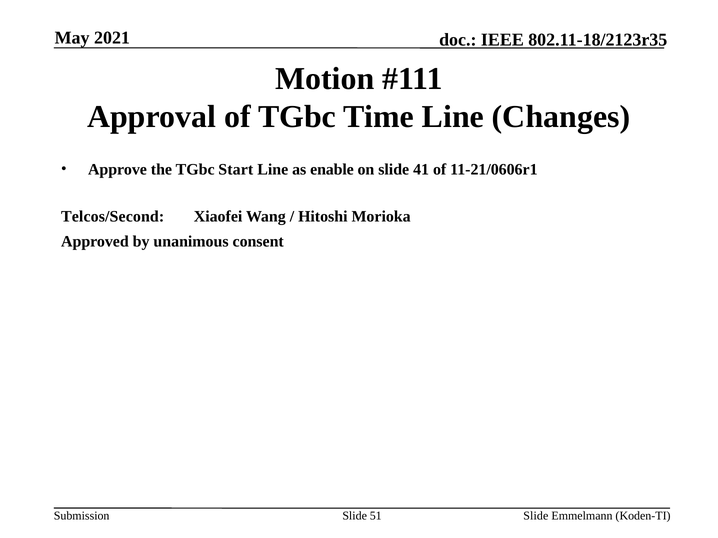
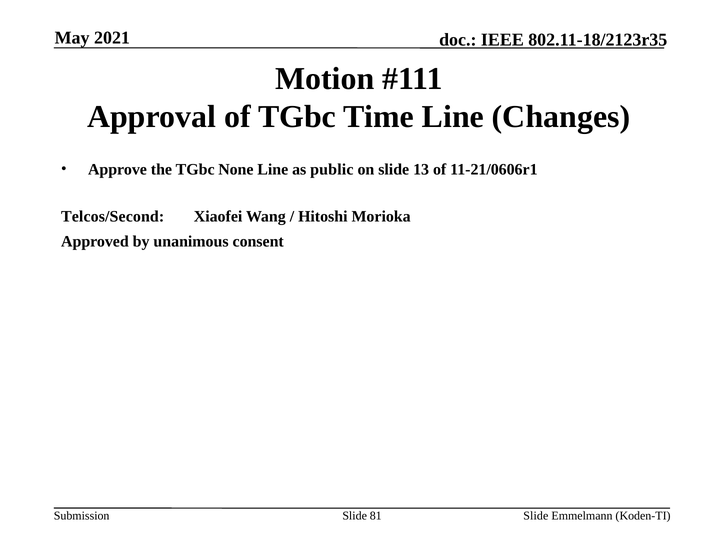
Start: Start -> None (236, 170)
enable: enable -> public (332, 170)
41: 41 -> 13 (421, 170)
51: 51 -> 81 (376, 516)
